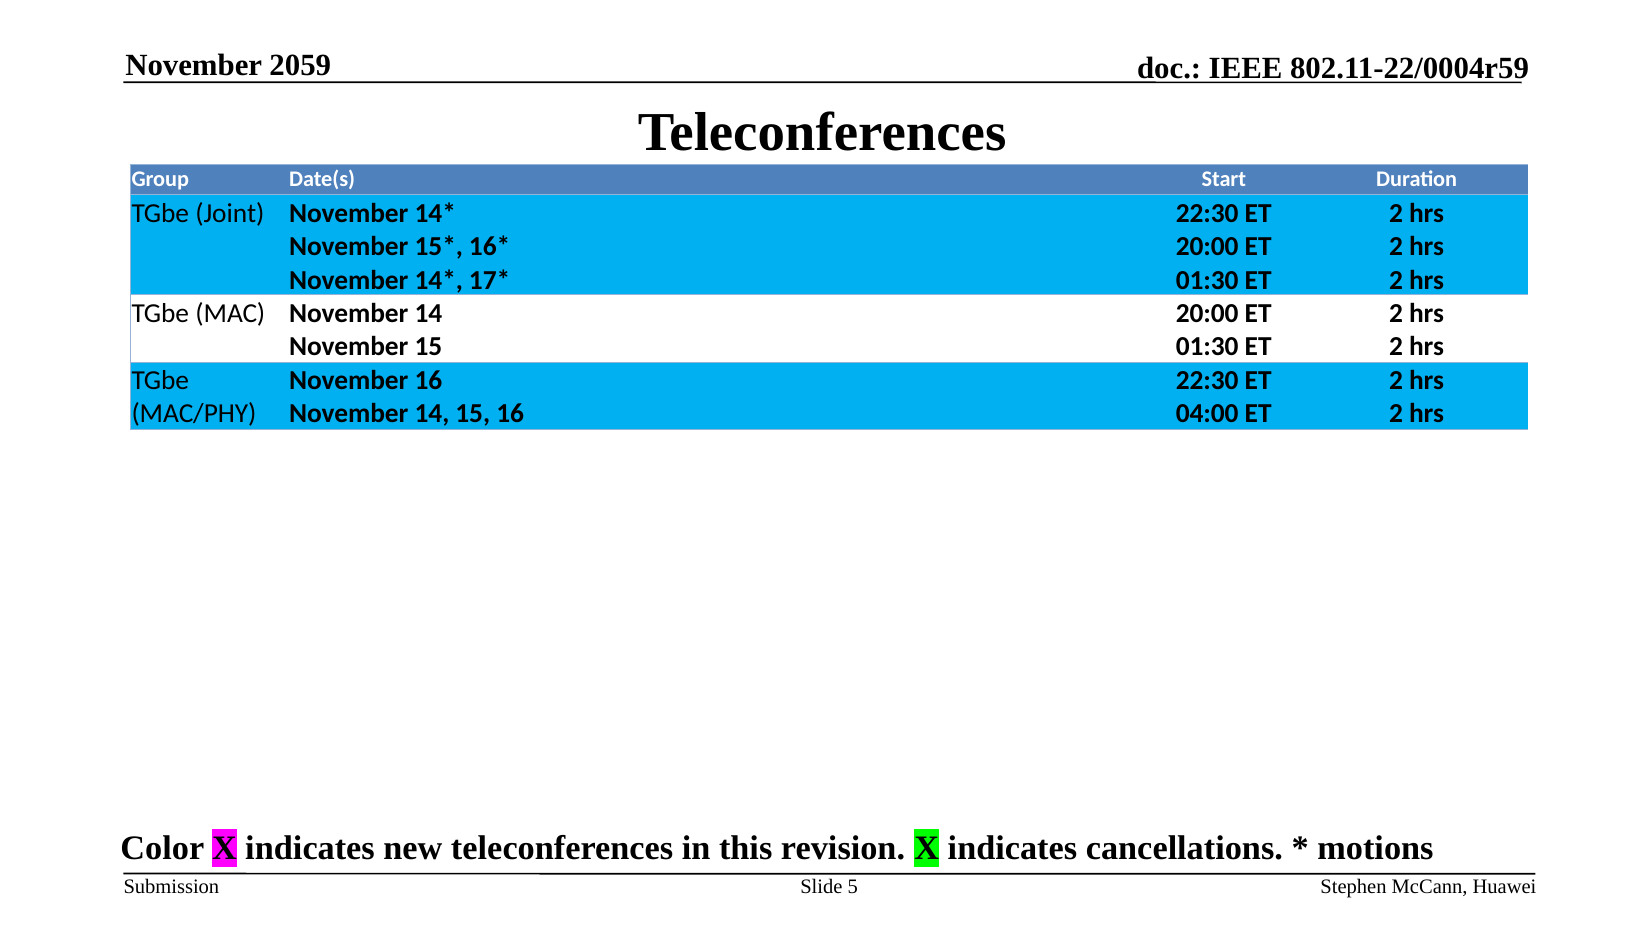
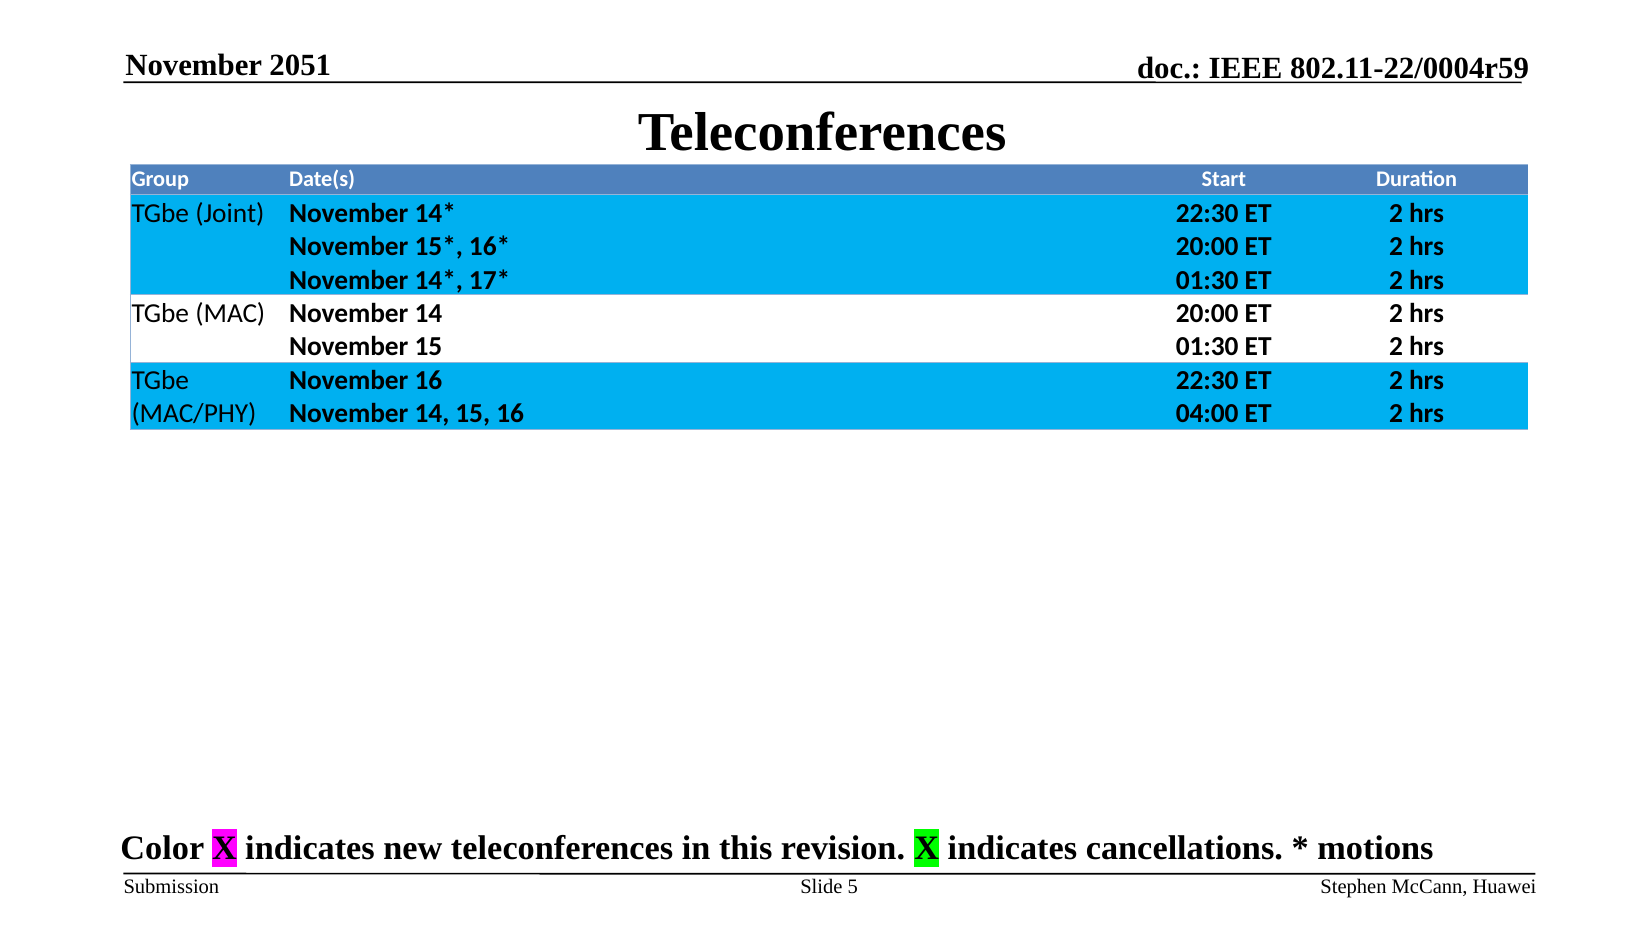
2059: 2059 -> 2051 (300, 65)
